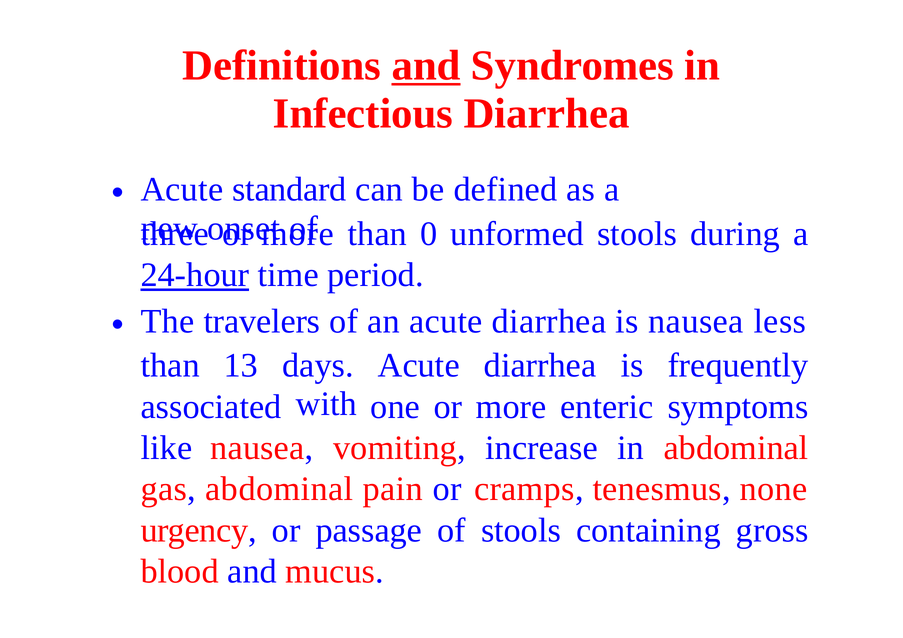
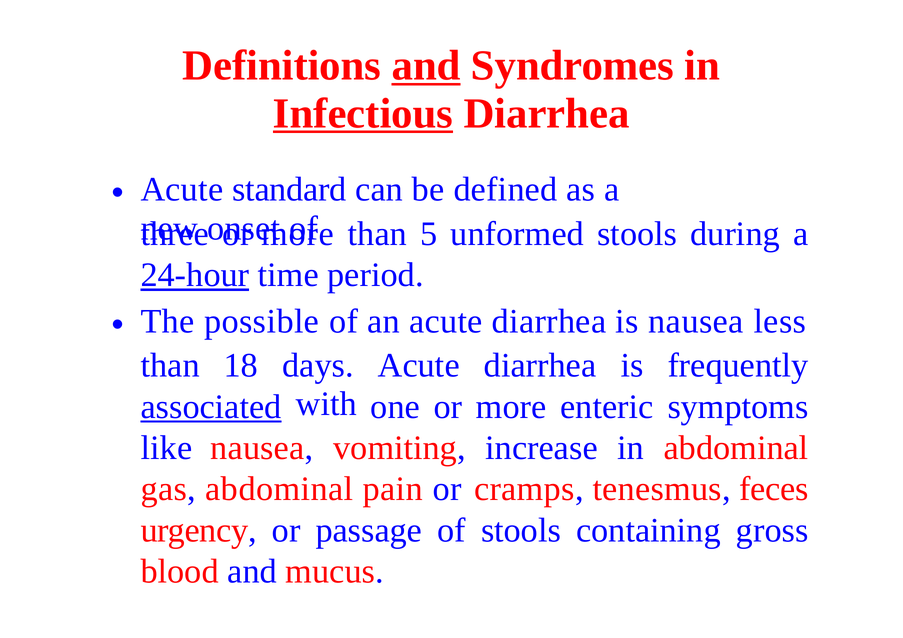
Infectious underline: none -> present (363, 113)
0: 0 -> 5 (429, 234)
travelers: travelers -> possible (262, 321)
13: 13 -> 18 (241, 366)
associated underline: none -> present (211, 407)
none: none -> feces (774, 489)
